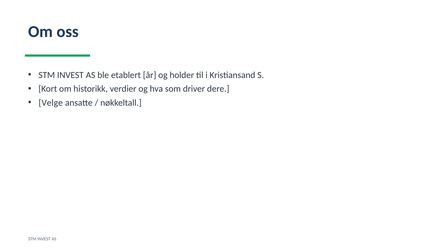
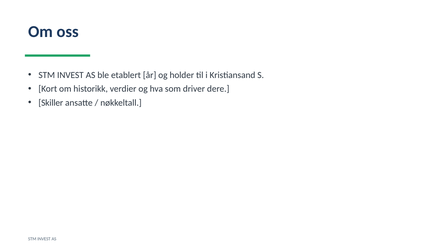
Velge: Velge -> Skiller (51, 103)
